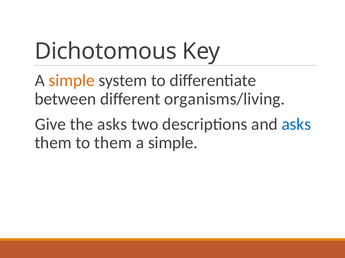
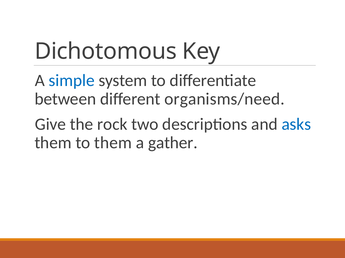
simple colour: orange -> blue (72, 81)
organisms/living: organisms/living -> organisms/need (225, 99)
the asks: asks -> rock (112, 125)
simple: simple -> gather (173, 143)
